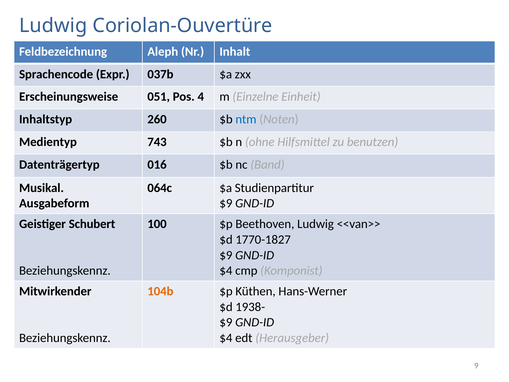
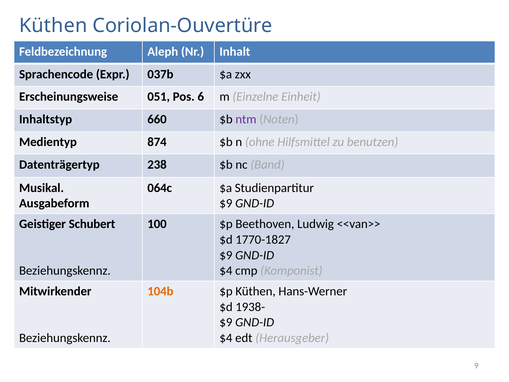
Ludwig: Ludwig -> Küthen (53, 26)
4: 4 -> 6 (201, 97)
260: 260 -> 660 (157, 119)
ntm colour: blue -> purple (246, 119)
743: 743 -> 874 (157, 142)
016: 016 -> 238 (157, 164)
